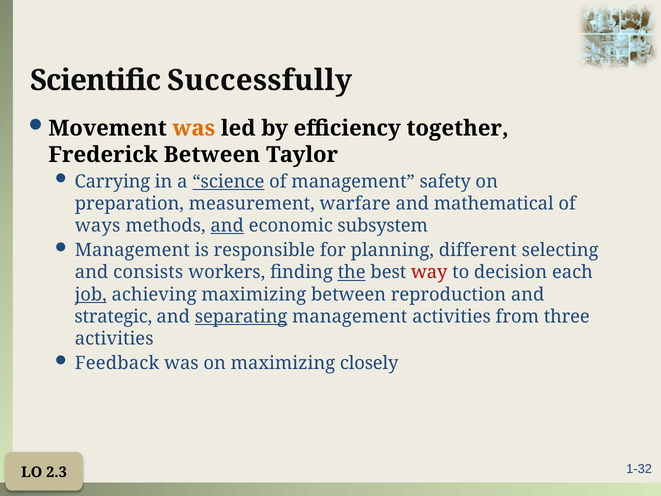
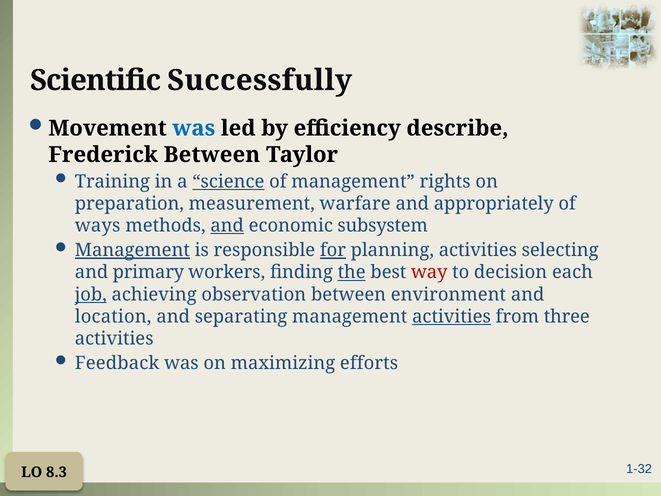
was colour: orange -> blue (194, 128)
together: together -> describe (458, 128)
Carrying: Carrying -> Training (112, 181)
safety: safety -> rights (445, 181)
mathematical: mathematical -> appropriately (494, 203)
Management underline: none -> present (132, 250)
for underline: none -> present (333, 250)
planning different: different -> activities (478, 250)
consists: consists -> primary (148, 272)
achieving maximizing: maximizing -> observation (254, 294)
reproduction: reproduction -> environment (448, 294)
strategic: strategic -> location (113, 316)
separating underline: present -> none (241, 316)
activities underline: none -> present (451, 316)
closely: closely -> efforts (369, 363)
2.3: 2.3 -> 8.3 (56, 472)
